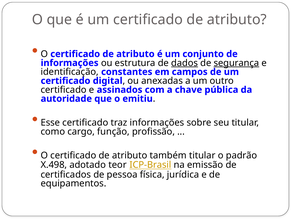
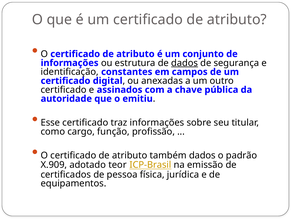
segurança underline: present -> none (236, 63)
também titular: titular -> dados (202, 155)
X.498: X.498 -> X.909 (54, 164)
